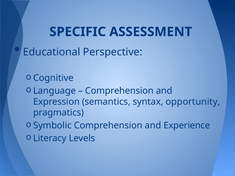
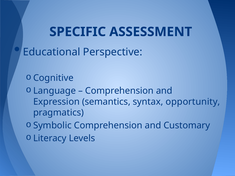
Experience: Experience -> Customary (187, 126)
